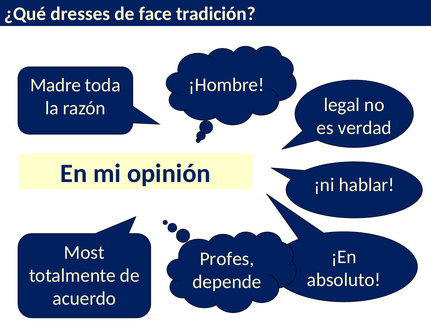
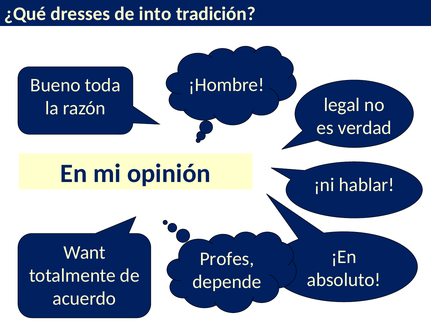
face: face -> into (155, 14)
Madre: Madre -> Bueno (55, 85)
Most: Most -> Want (84, 252)
